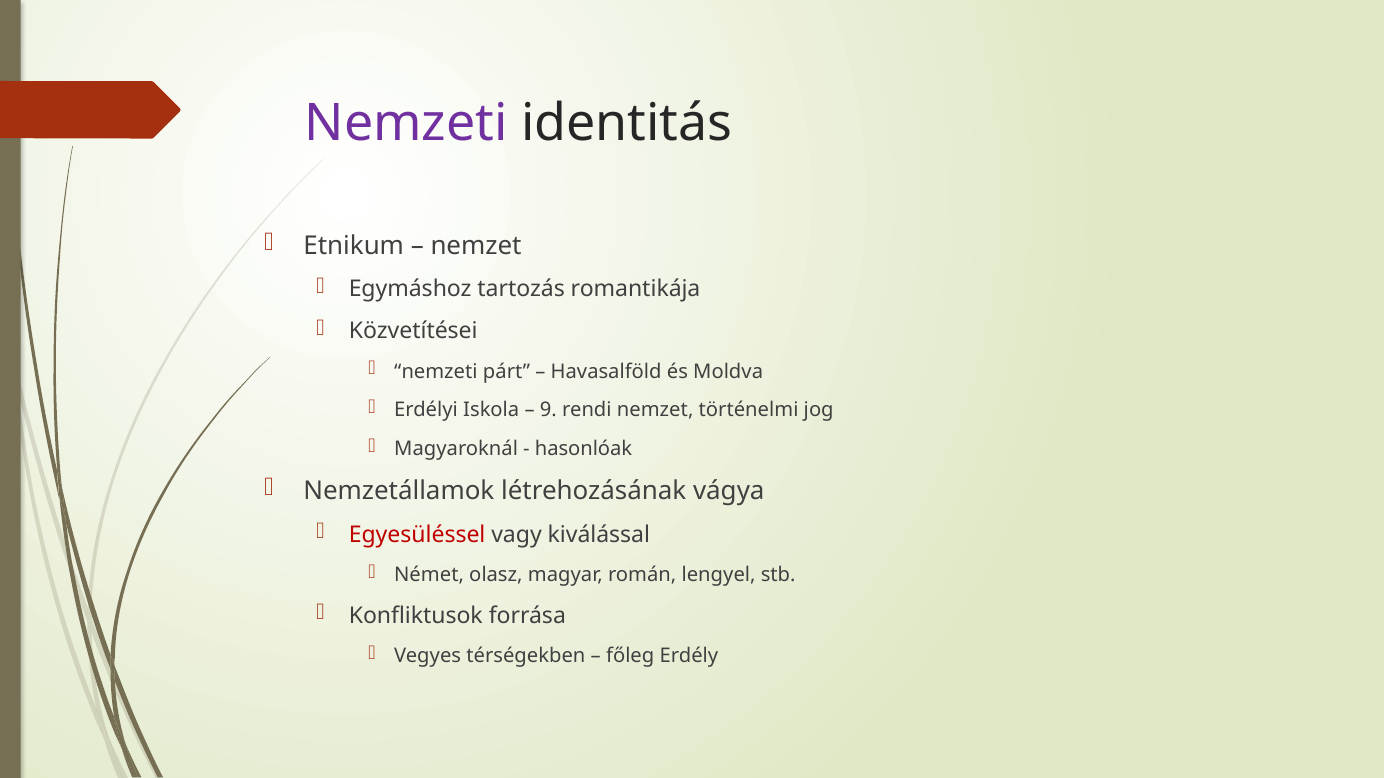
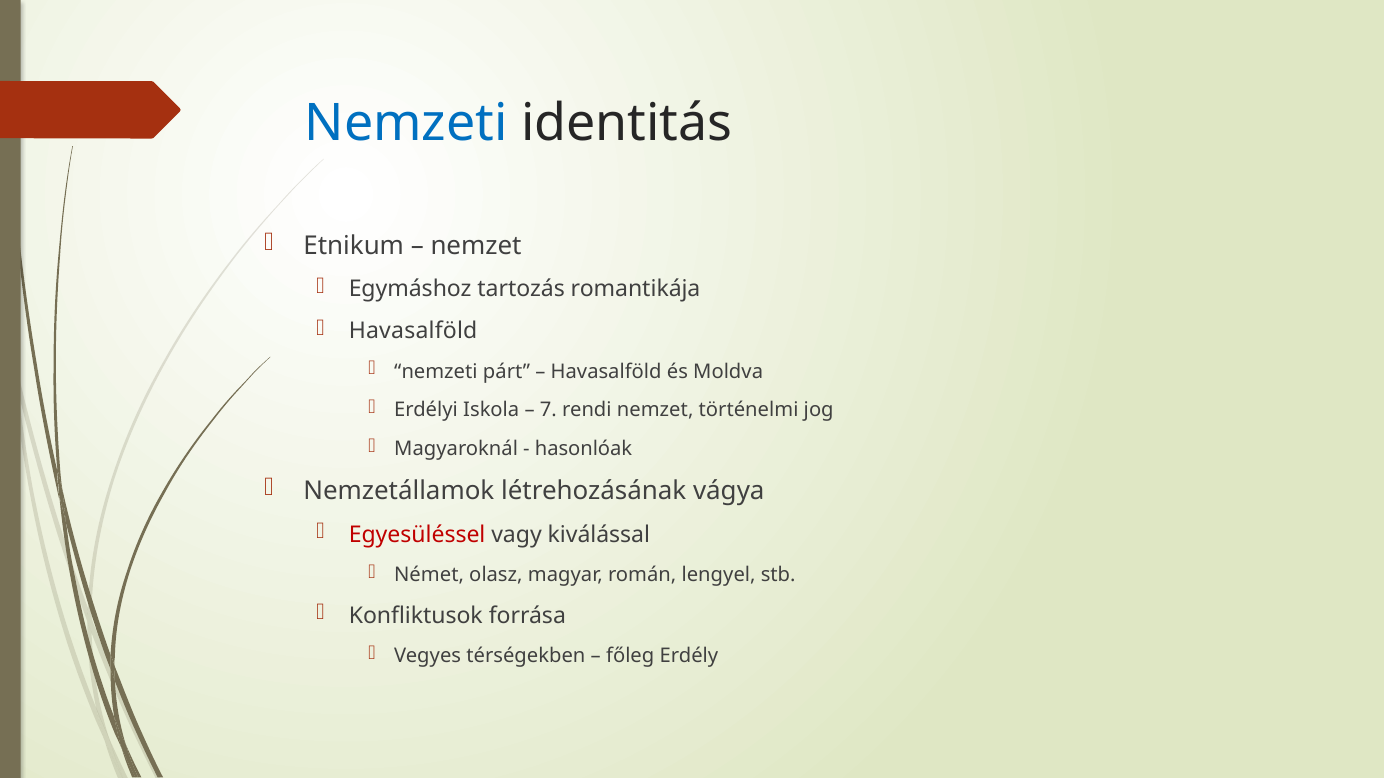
Nemzeti colour: purple -> blue (406, 123)
Közvetítései: Közvetítései -> Havasalföld (413, 331)
9: 9 -> 7 (548, 410)
